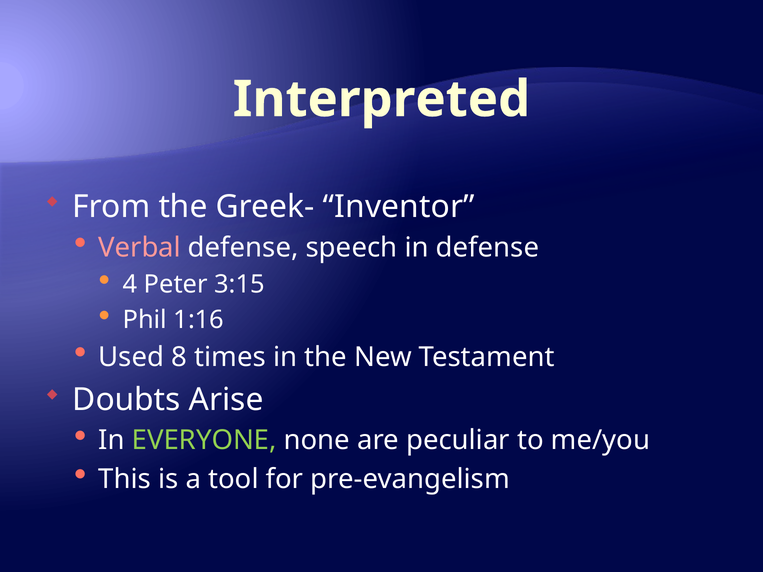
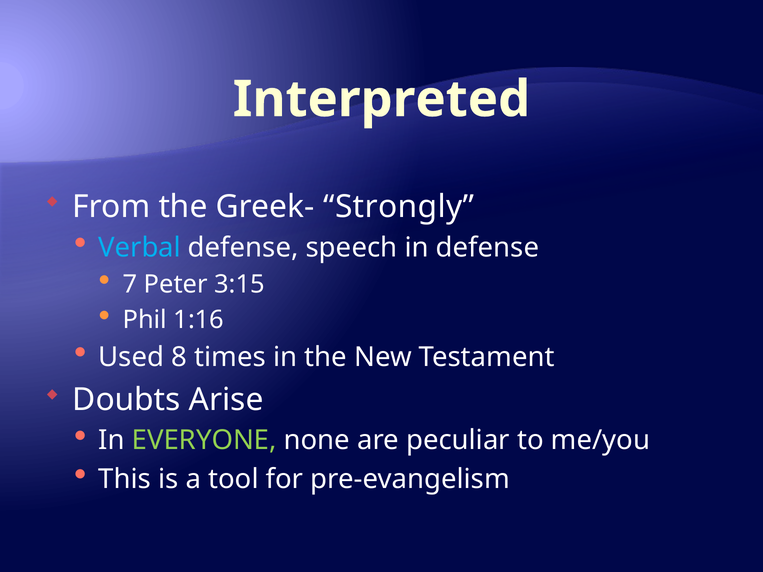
Inventor: Inventor -> Strongly (399, 207)
Verbal colour: pink -> light blue (140, 248)
4: 4 -> 7 (130, 285)
